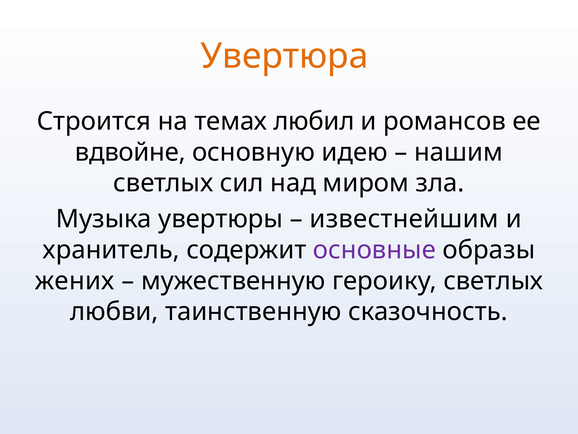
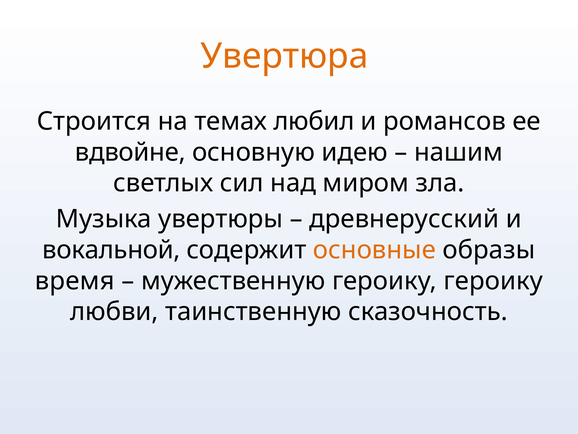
известнейшим: известнейшим -> древнерусский (404, 219)
хранитель: хранитель -> вокальной (111, 250)
основные colour: purple -> orange (374, 250)
жених: жених -> время (75, 281)
героику светлых: светлых -> героику (493, 281)
